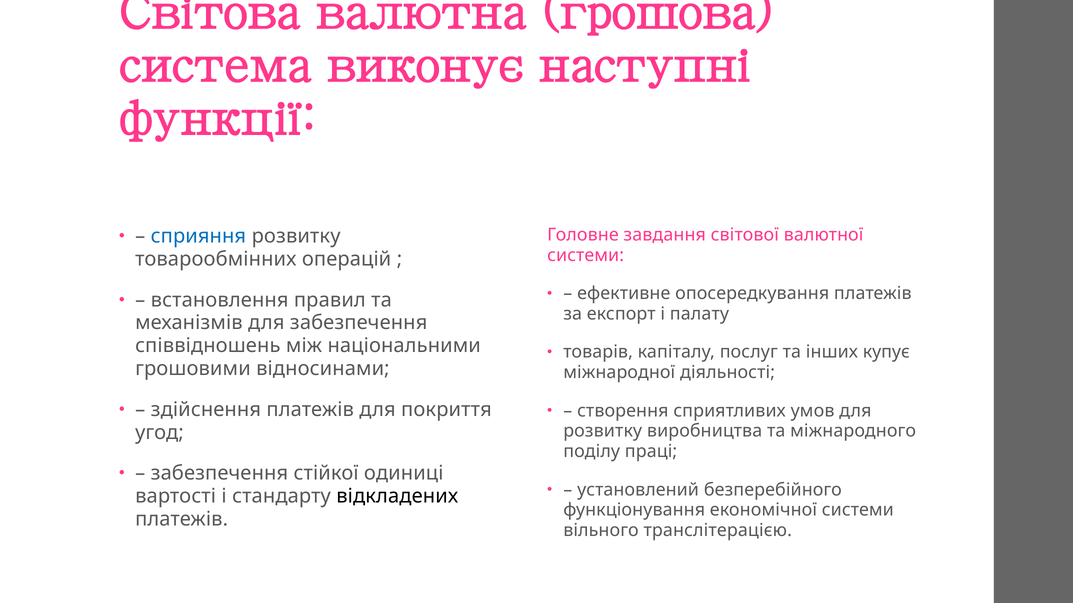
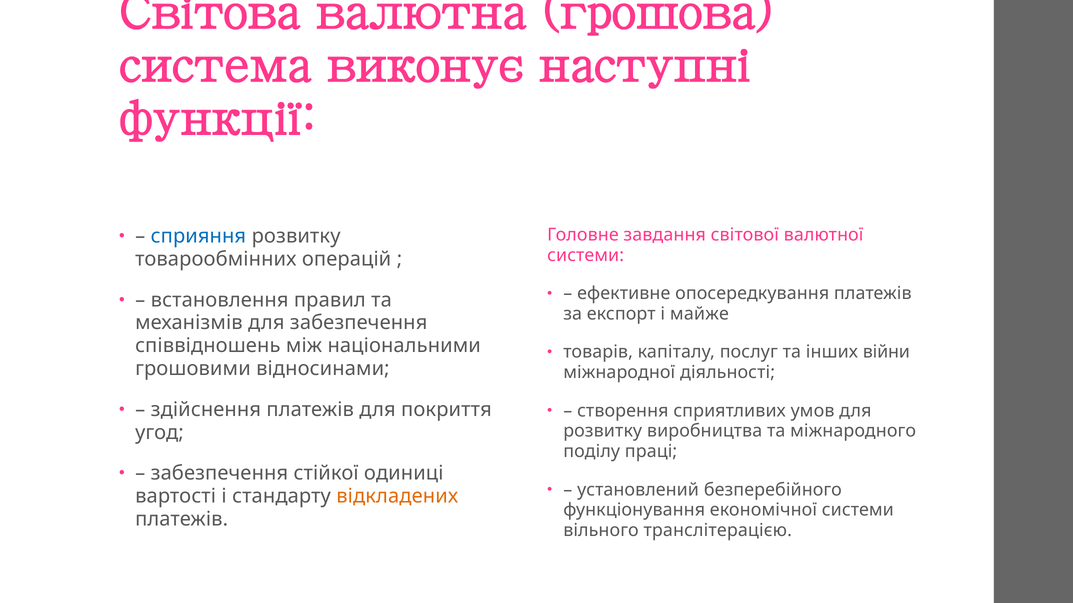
палату: палату -> майже (699, 314)
купує: купує -> війни (886, 352)
відкладених colour: black -> orange (397, 497)
